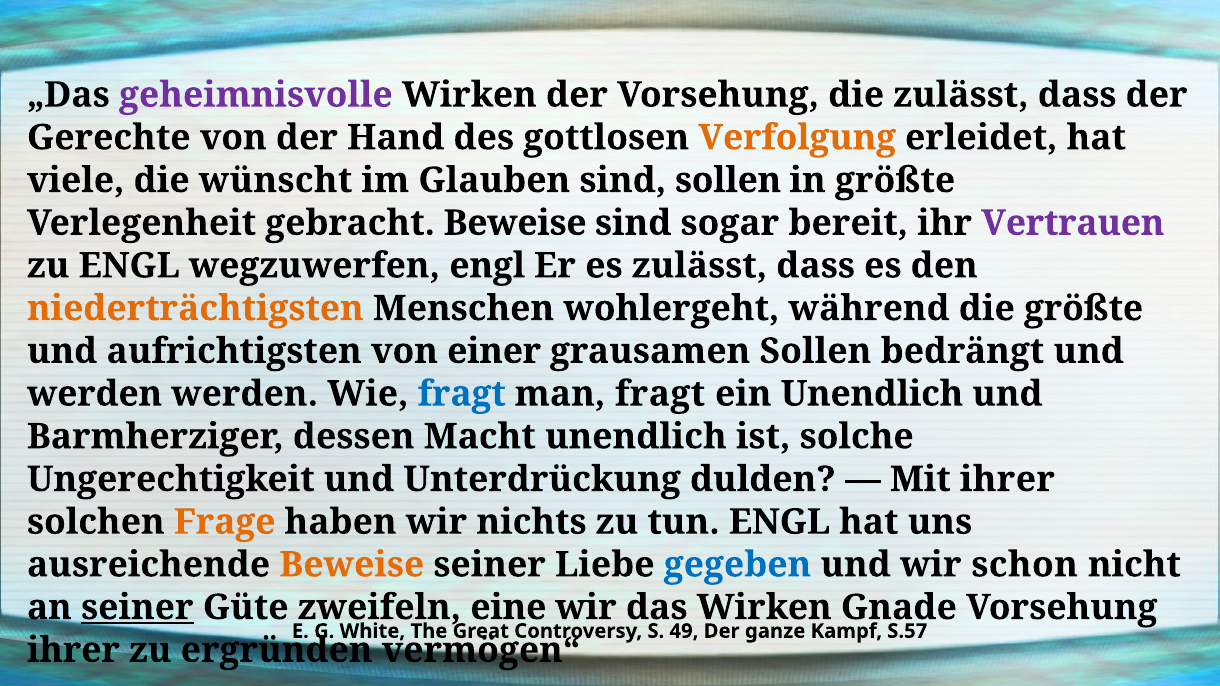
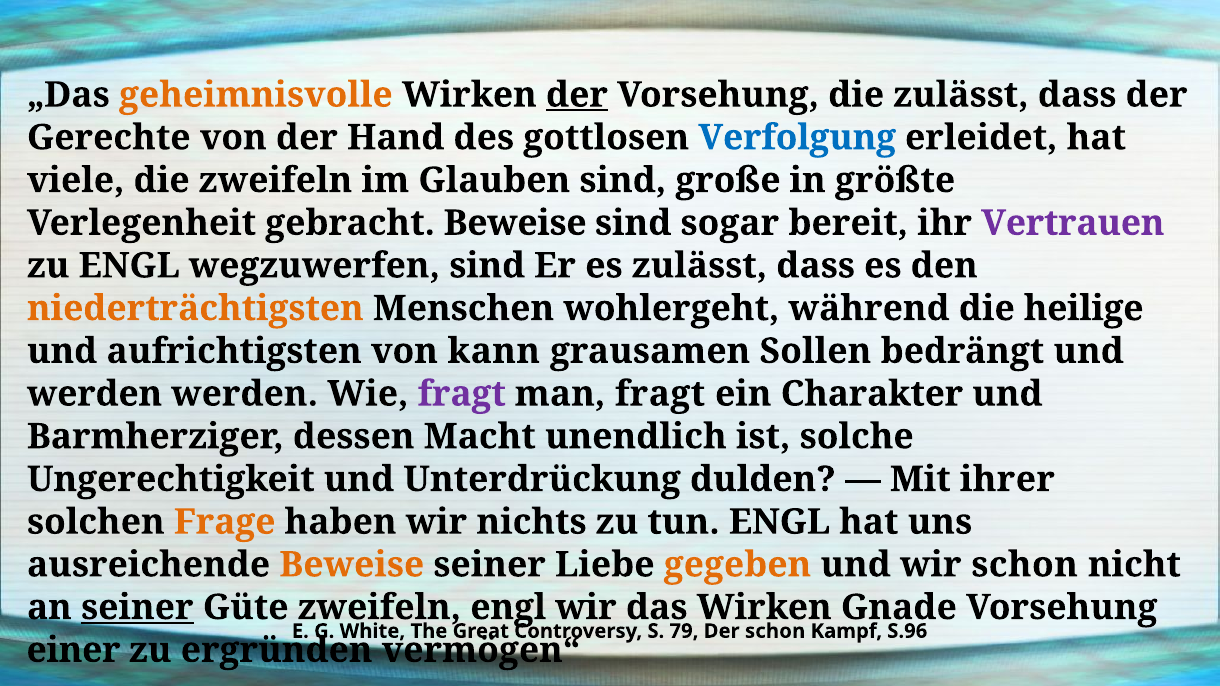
geheimnisvolle colour: purple -> orange (256, 95)
der underline: none -> present (577, 95)
Verfolgung colour: orange -> blue (797, 138)
die wünscht: wünscht -> zweifeln (276, 180)
sind sollen: sollen -> große (728, 180)
wegzuwerfen engl: engl -> sind (487, 266)
die größte: größte -> heilige (1084, 309)
einer: einer -> kann (494, 351)
fragt colour: blue -> purple (462, 394)
ein Unendlich: Unendlich -> Charakter (872, 394)
gegeben colour: blue -> orange (738, 565)
zweifeln eine: eine -> engl (508, 608)
49: 49 -> 79 (684, 631)
Der ganze: ganze -> schon (775, 631)
S.57: S.57 -> S.96 (907, 631)
ihrer: ihrer -> einer (74, 650)
